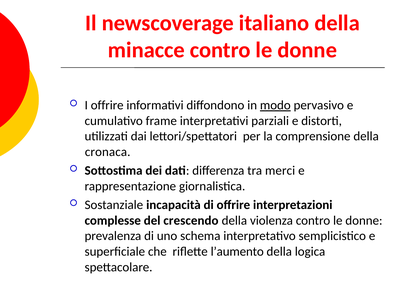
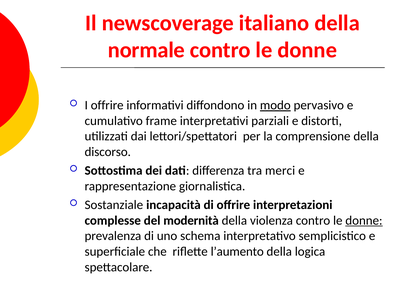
minacce: minacce -> normale (146, 50)
cronaca: cronaca -> discorso (108, 152)
crescendo: crescendo -> modernità (191, 220)
donne underline: none -> present (364, 220)
